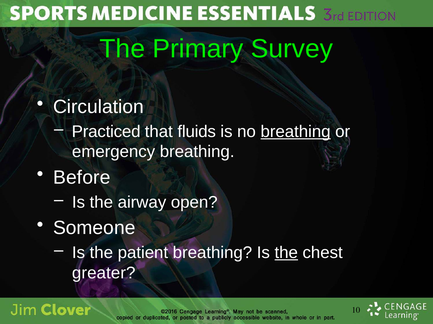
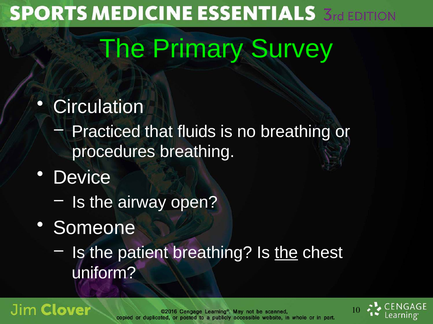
breathing underline: present -> none (296, 132)
emergency: emergency -> procedures (114, 152)
Before: Before -> Device (82, 178)
greater: greater -> uniform (104, 273)
